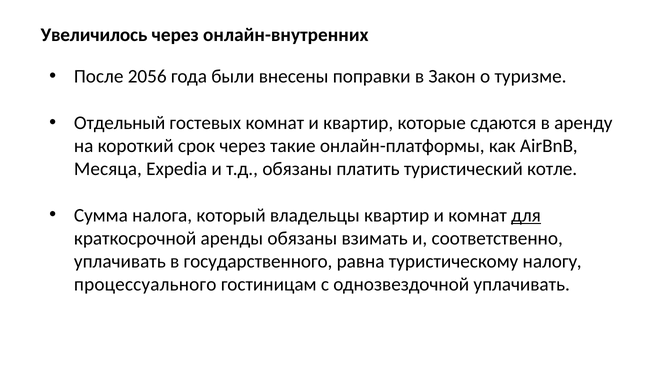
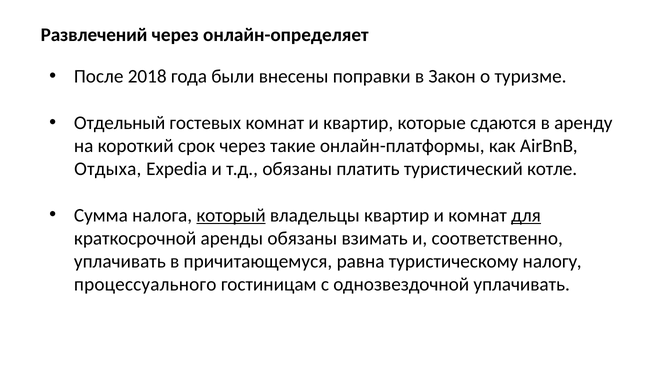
Увеличилось: Увеличилось -> Развлечений (94, 35)
онлайн-внутренних: онлайн-внутренних -> онлайн-определяет (286, 35)
2056: 2056 -> 2018 (147, 77)
Месяца: Месяца -> Отдыха (108, 169)
который underline: none -> present (231, 215)
государственного: государственного -> причитающемуся (258, 261)
